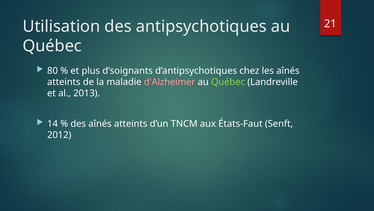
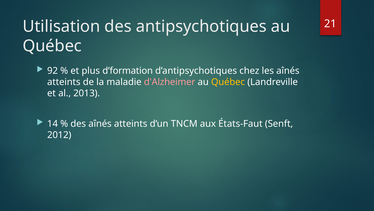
80: 80 -> 92 (53, 71)
d’soignants: d’soignants -> d’formation (128, 71)
Québec colour: light green -> yellow (228, 82)
